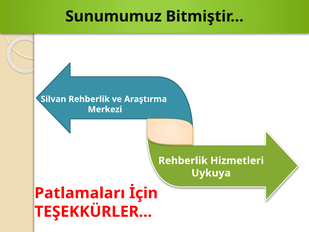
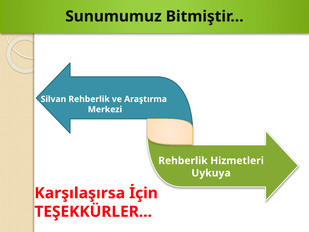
Patlamaları: Patlamaları -> Karşılaşırsa (80, 193)
